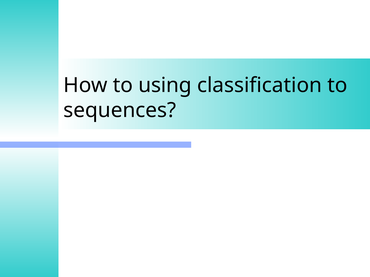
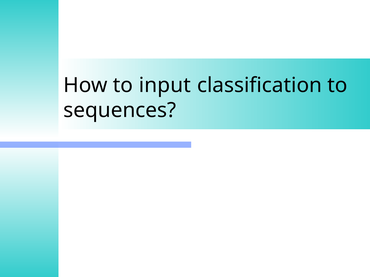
using: using -> input (165, 86)
